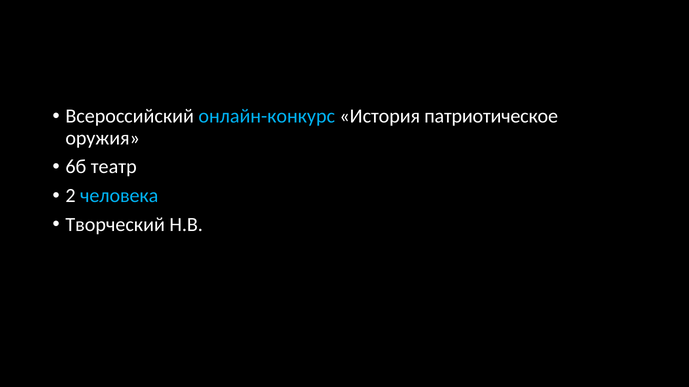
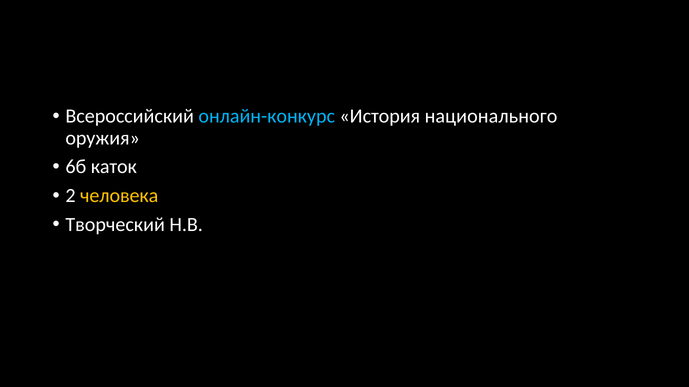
патриотическое: патриотическое -> национального (491, 116)
театр: театр -> каток (114, 167)
человека colour: light blue -> yellow (119, 196)
